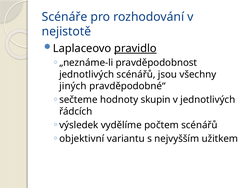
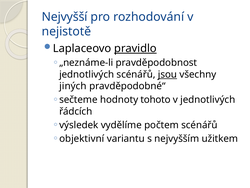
Scénáře: Scénáře -> Nejvyšší (65, 17)
jsou underline: none -> present (167, 74)
skupin: skupin -> tohoto (156, 100)
